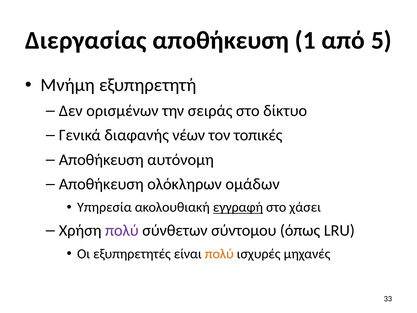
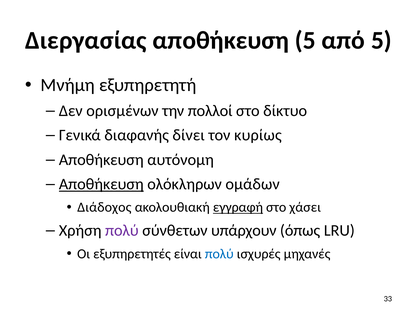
αποθήκευση 1: 1 -> 5 (305, 40)
σειράς: σειράς -> πολλοί (210, 111)
νέων: νέων -> δίνει (189, 135)
τοπικές: τοπικές -> κυρίως (258, 135)
Αποθήκευση underline: none -> present (101, 184)
Υπηρεσία: Υπηρεσία -> Διάδοχος (104, 207)
σύντομου: σύντομου -> υπάρχουν (244, 230)
πολύ colour: orange -> blue (219, 254)
